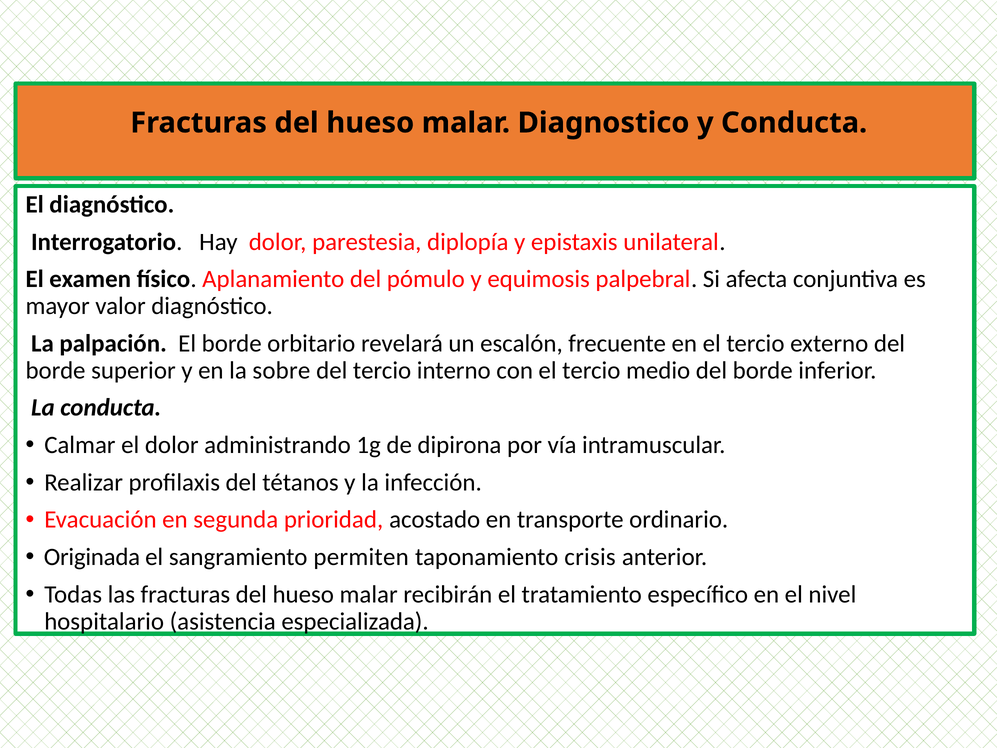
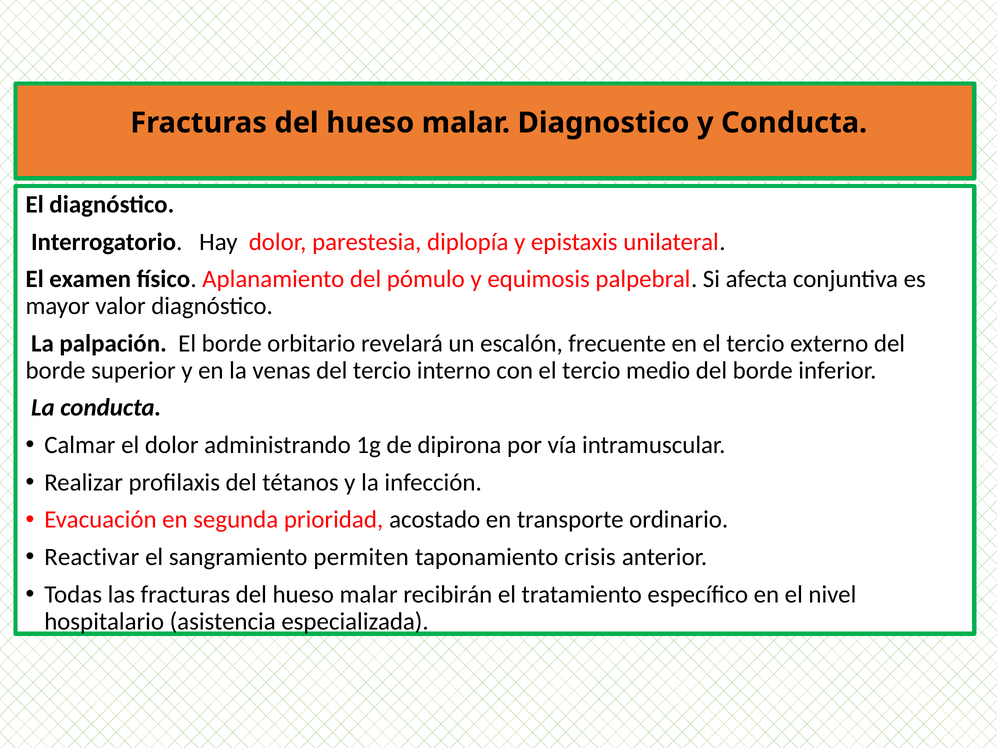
sobre: sobre -> venas (282, 370)
Originada: Originada -> Reactivar (92, 557)
